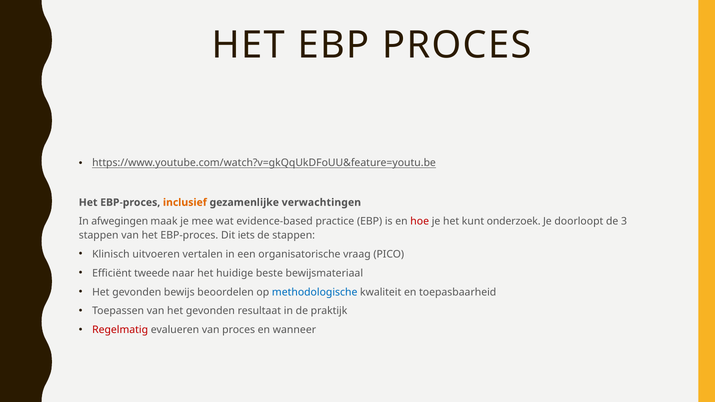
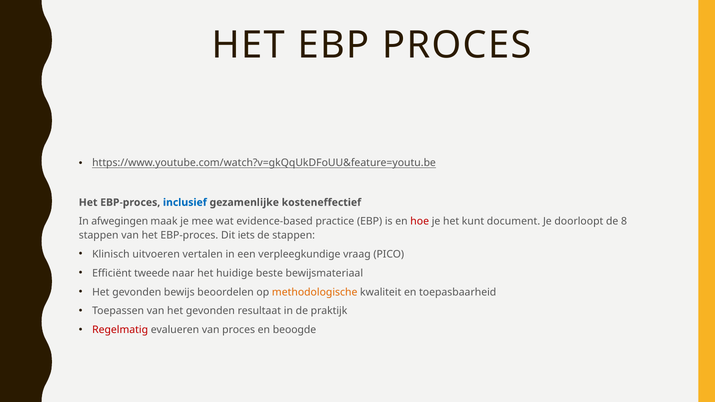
inclusief colour: orange -> blue (185, 203)
verwachtingen: verwachtingen -> kosteneffectief (321, 203)
onderzoek: onderzoek -> document (514, 222)
3: 3 -> 8 (624, 222)
organisatorische: organisatorische -> verpleegkundige (299, 254)
methodologische colour: blue -> orange (315, 292)
wanneer: wanneer -> beoogde (295, 330)
